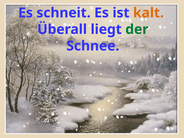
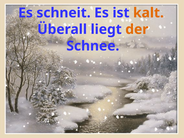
der colour: green -> orange (137, 29)
